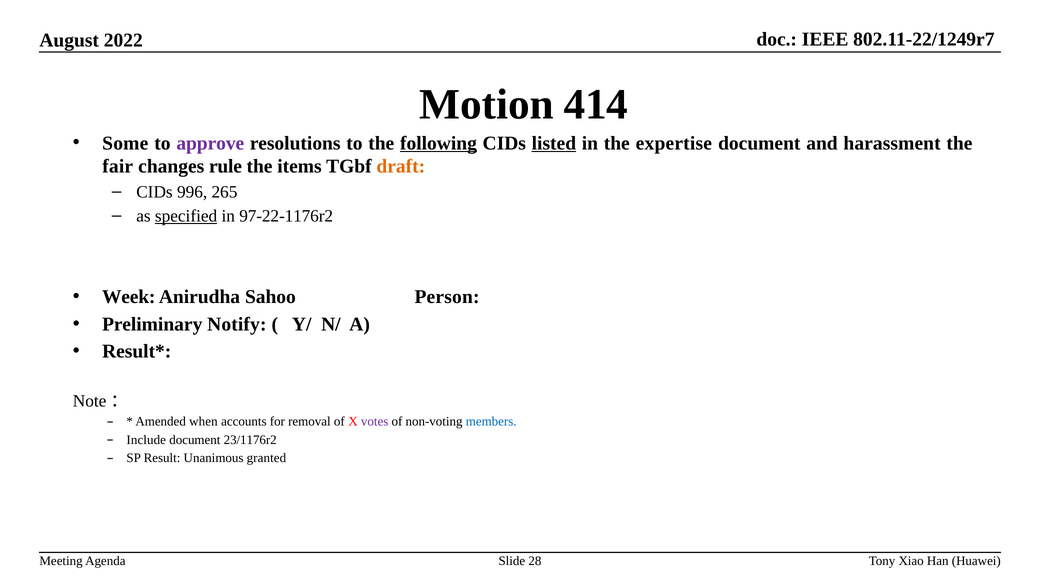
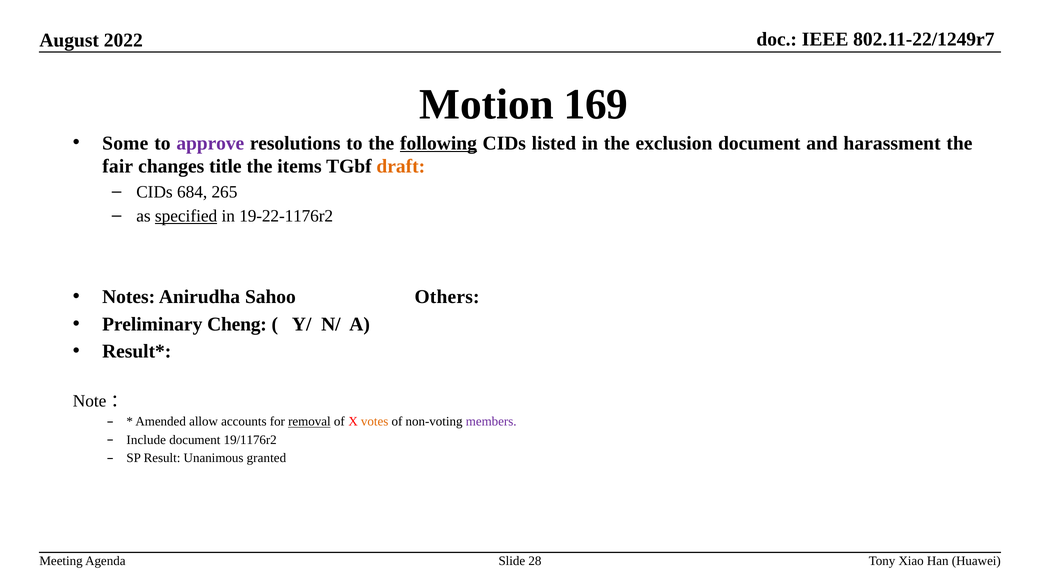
414: 414 -> 169 (596, 104)
listed underline: present -> none (554, 143)
expertise: expertise -> exclusion (674, 143)
rule: rule -> title (225, 166)
996: 996 -> 684 (192, 192)
97-22-1176r2: 97-22-1176r2 -> 19-22-1176r2 (286, 216)
Week: Week -> Notes (129, 297)
Person: Person -> Others (447, 297)
Notify: Notify -> Cheng (237, 324)
when: when -> allow (204, 422)
removal underline: none -> present (309, 422)
votes colour: purple -> orange (375, 422)
members colour: blue -> purple (491, 422)
23/1176r2: 23/1176r2 -> 19/1176r2 (250, 440)
